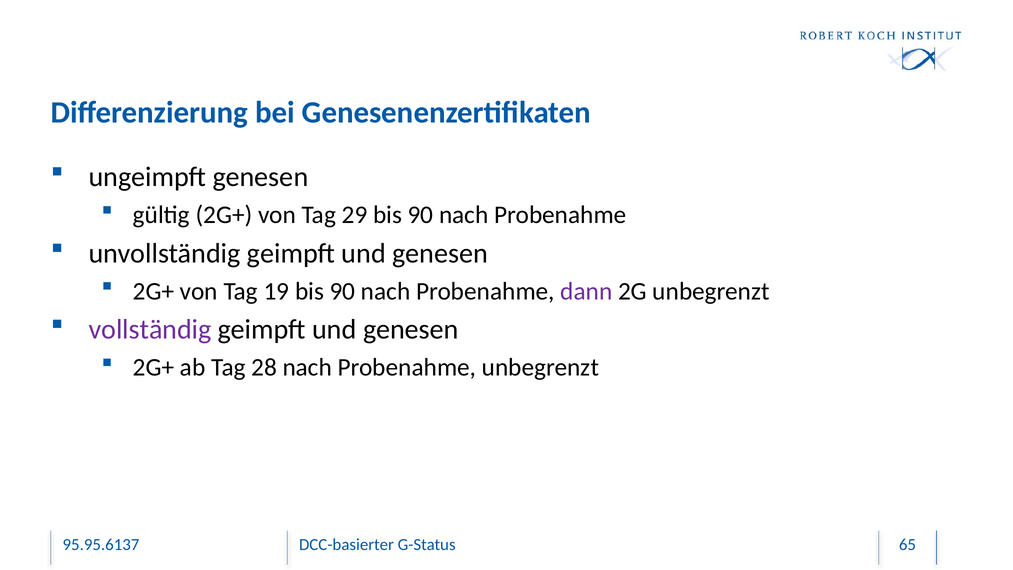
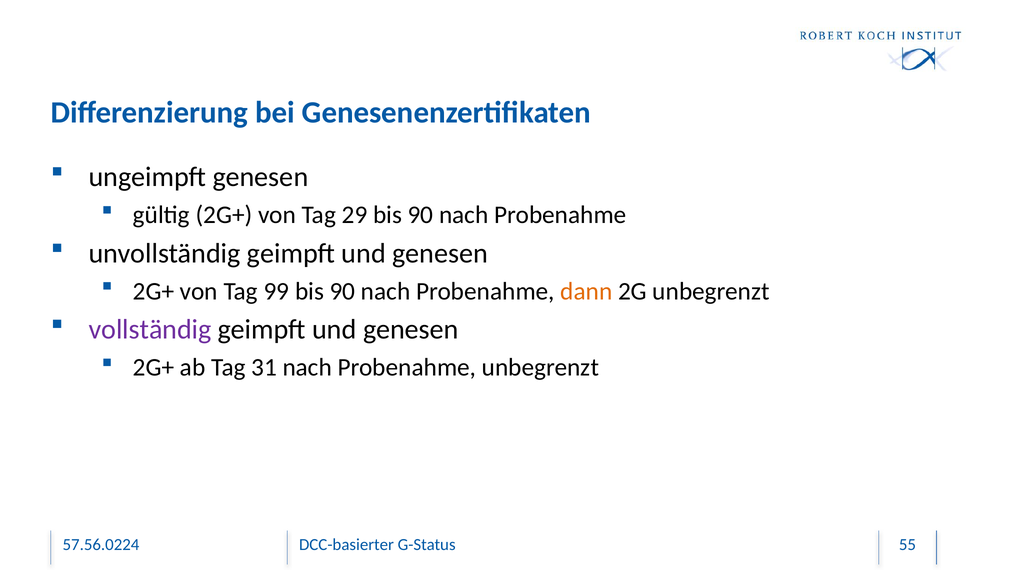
19: 19 -> 99 (276, 291)
dann colour: purple -> orange (586, 291)
28: 28 -> 31 (264, 368)
65: 65 -> 55 (907, 544)
95.95.6137: 95.95.6137 -> 57.56.0224 (101, 544)
